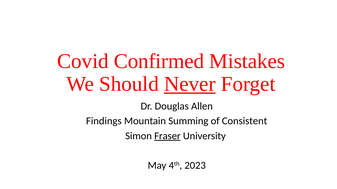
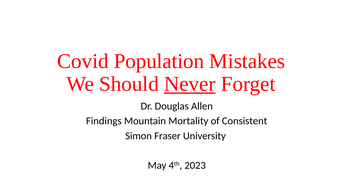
Confirmed: Confirmed -> Population (159, 61)
Summing: Summing -> Mortality (188, 121)
Fraser underline: present -> none (167, 136)
